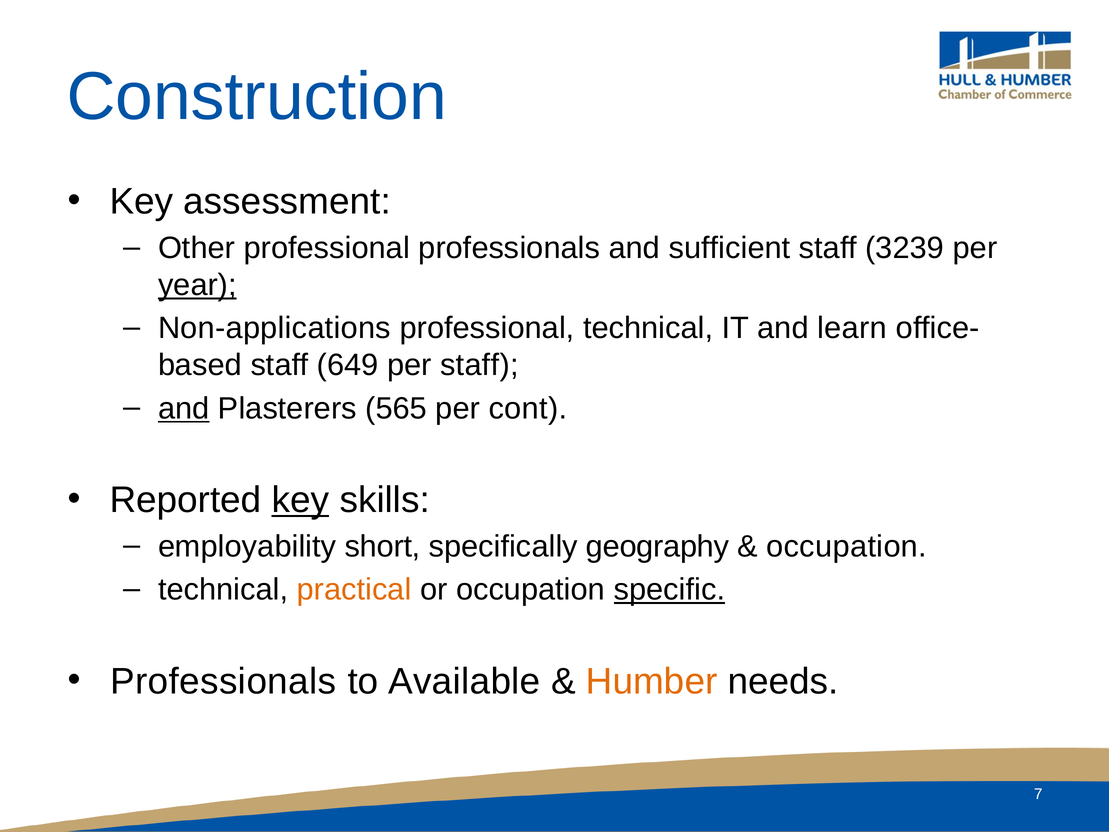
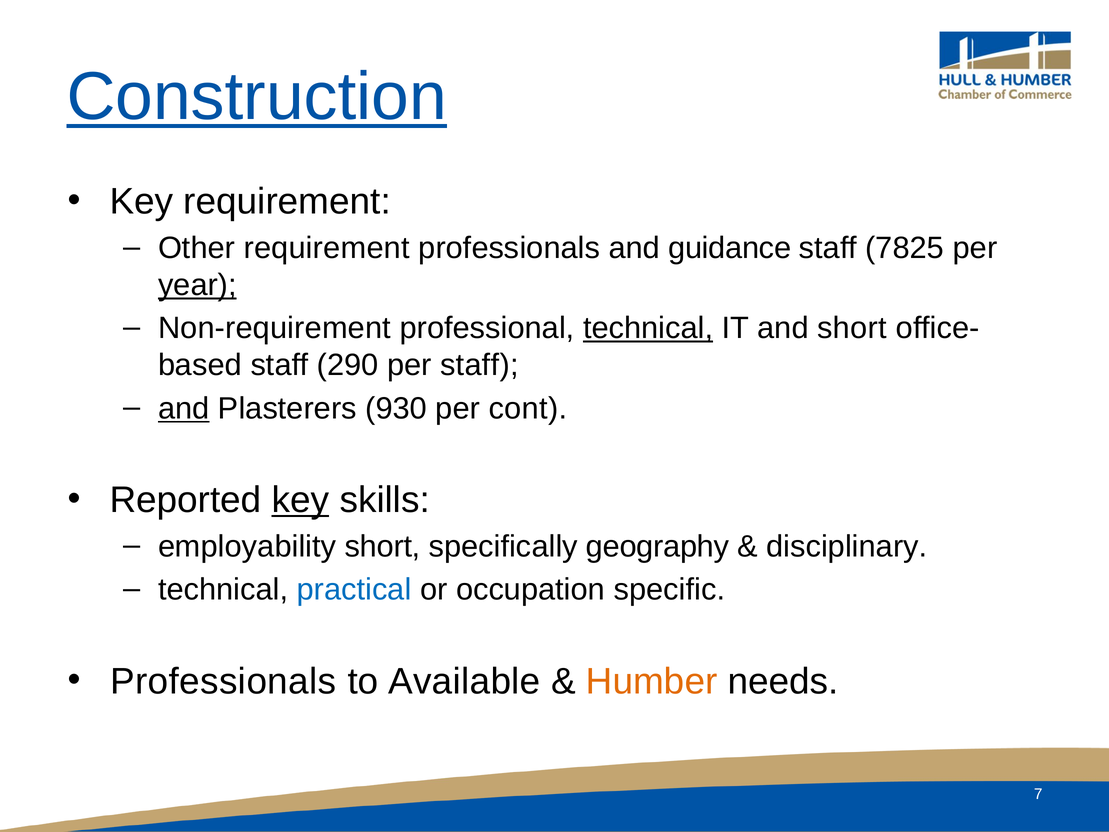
Construction underline: none -> present (257, 97)
Key assessment: assessment -> requirement (287, 202)
Other professional: professional -> requirement (327, 248)
sufficient: sufficient -> guidance (730, 248)
3239: 3239 -> 7825 (905, 248)
Non-applications: Non-applications -> Non-requirement (274, 328)
technical underline: none -> present (648, 328)
and learn: learn -> short (852, 328)
649: 649 -> 290 (348, 365)
565: 565 -> 930 (396, 408)
occupation: occupation -> disciplinary (847, 546)
practical colour: orange -> blue (354, 589)
specific underline: present -> none (669, 589)
